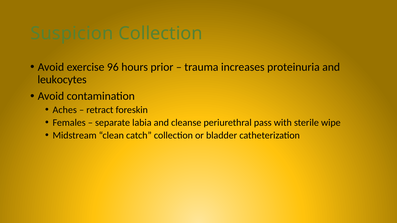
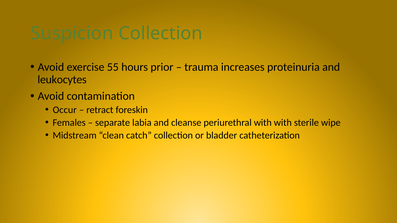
96: 96 -> 55 (113, 67)
Aches: Aches -> Occur (65, 110)
periurethral pass: pass -> with (263, 123)
